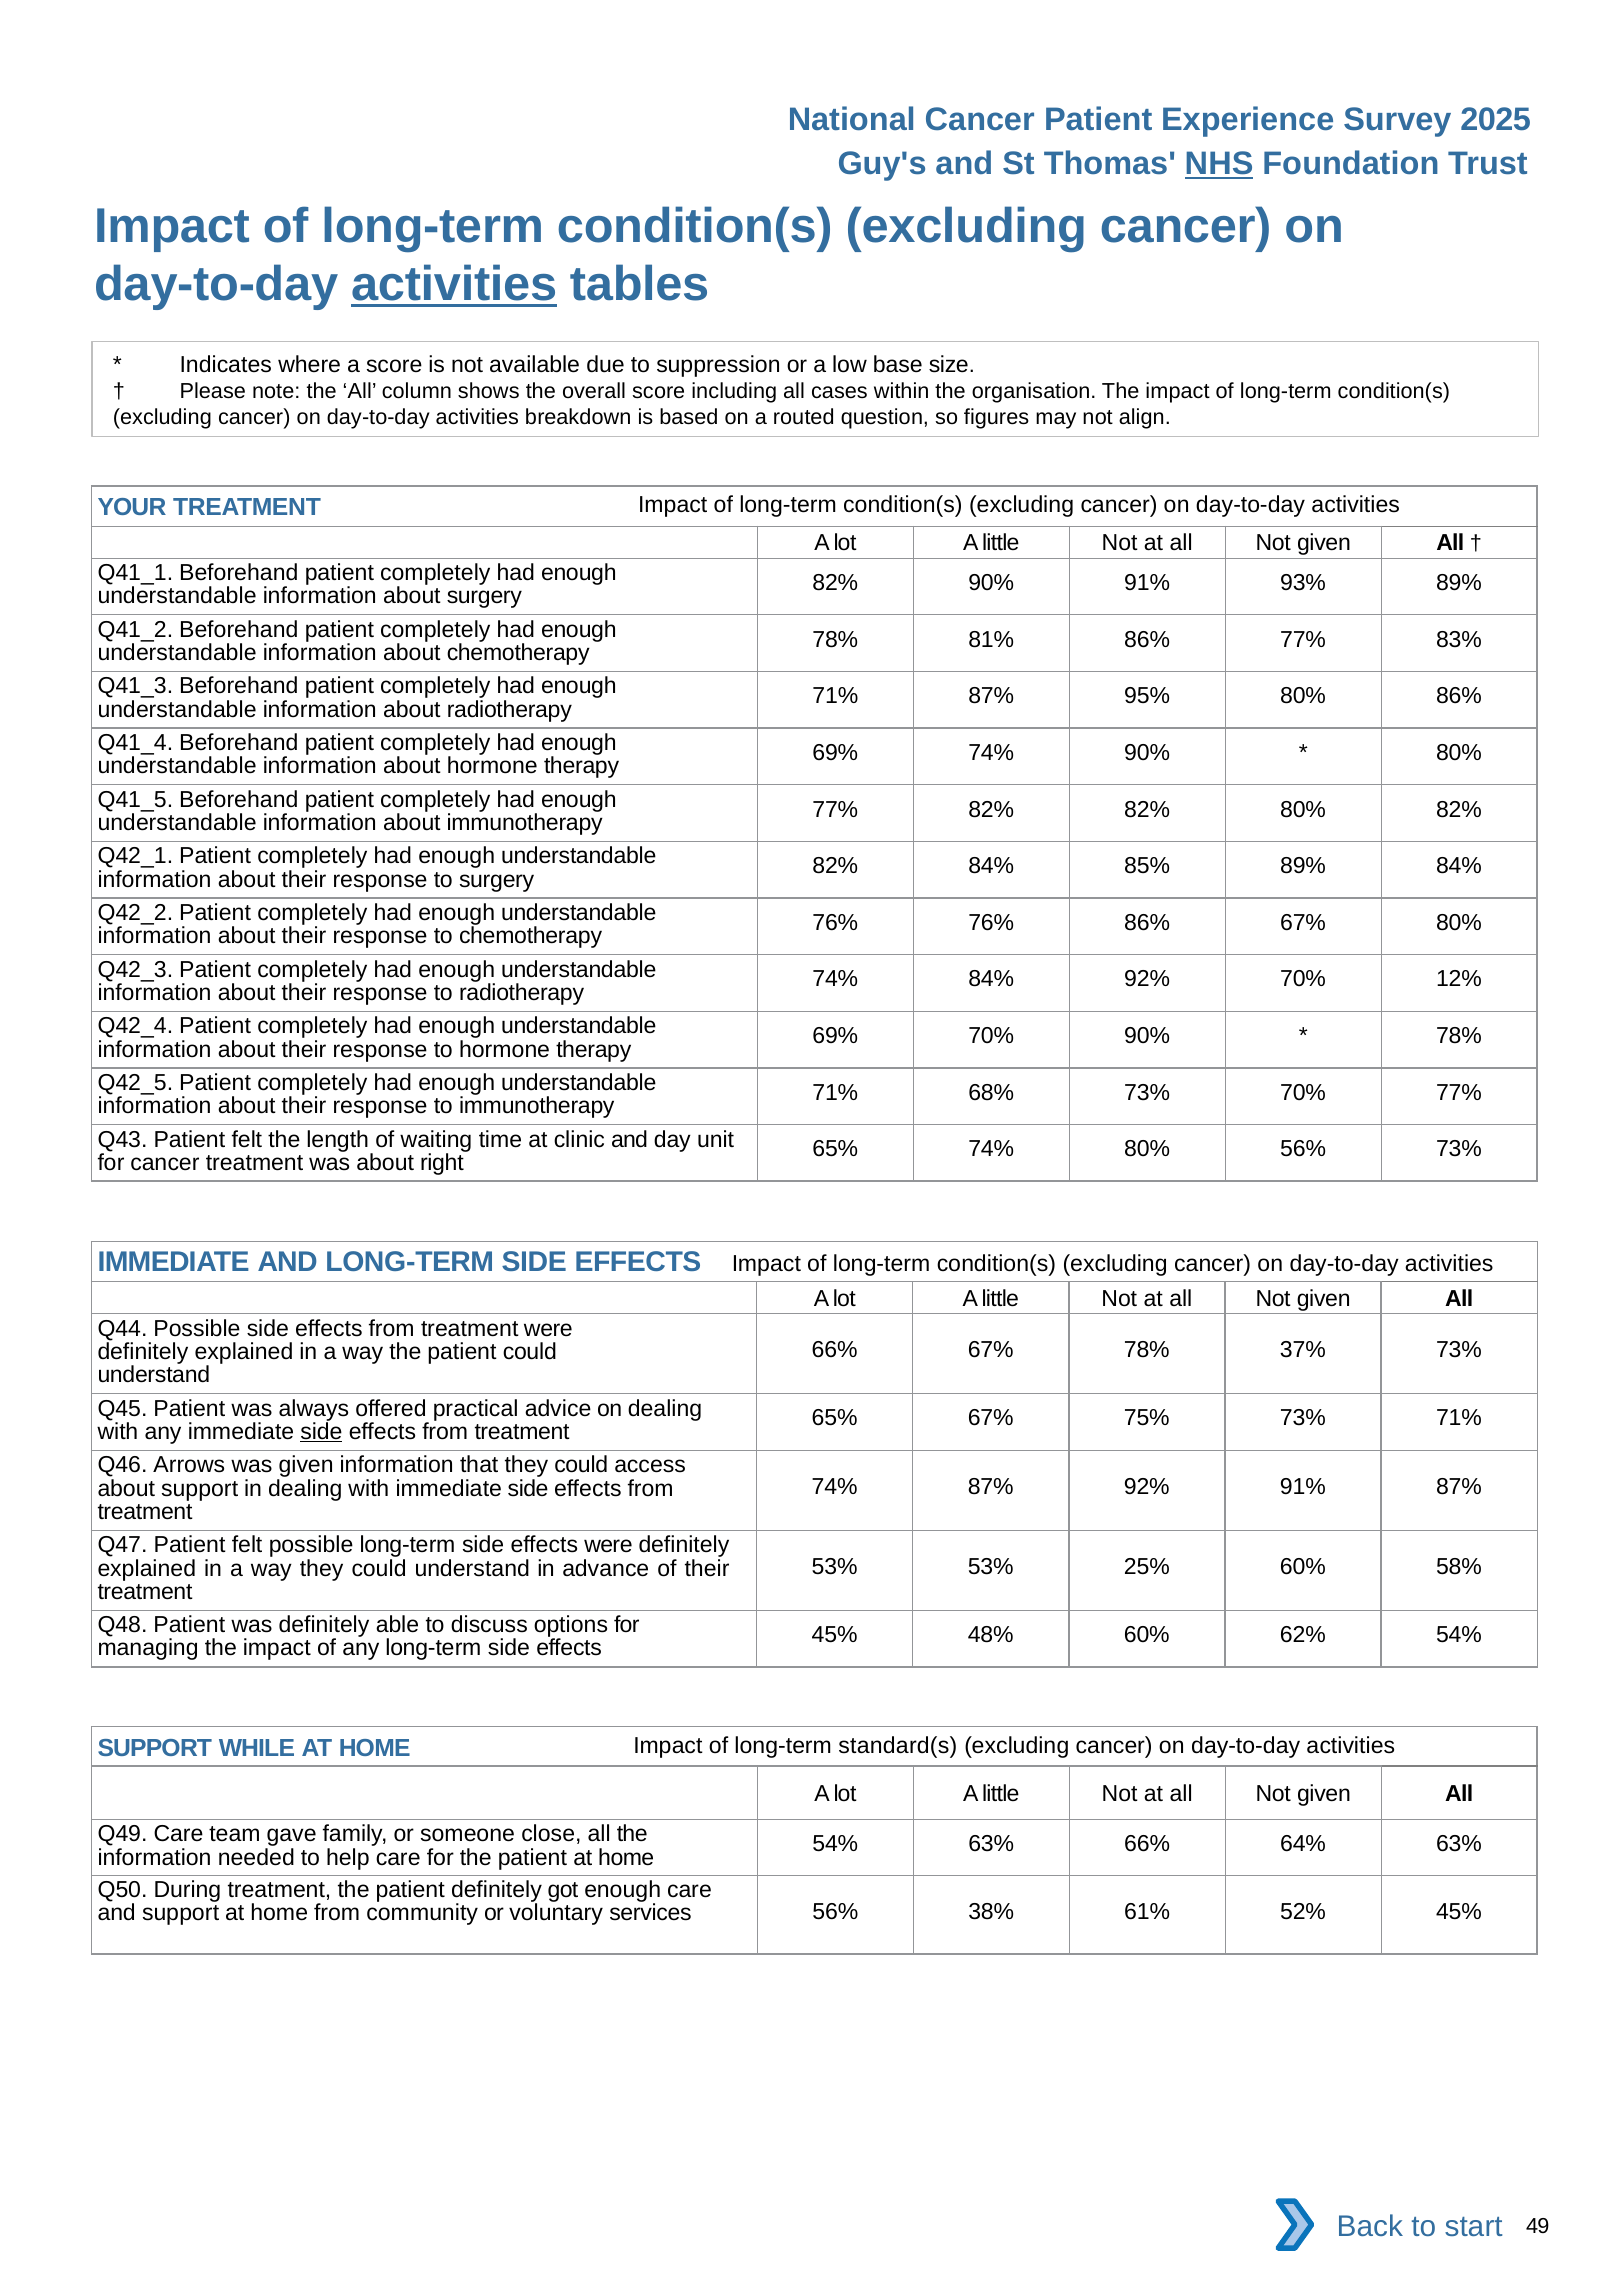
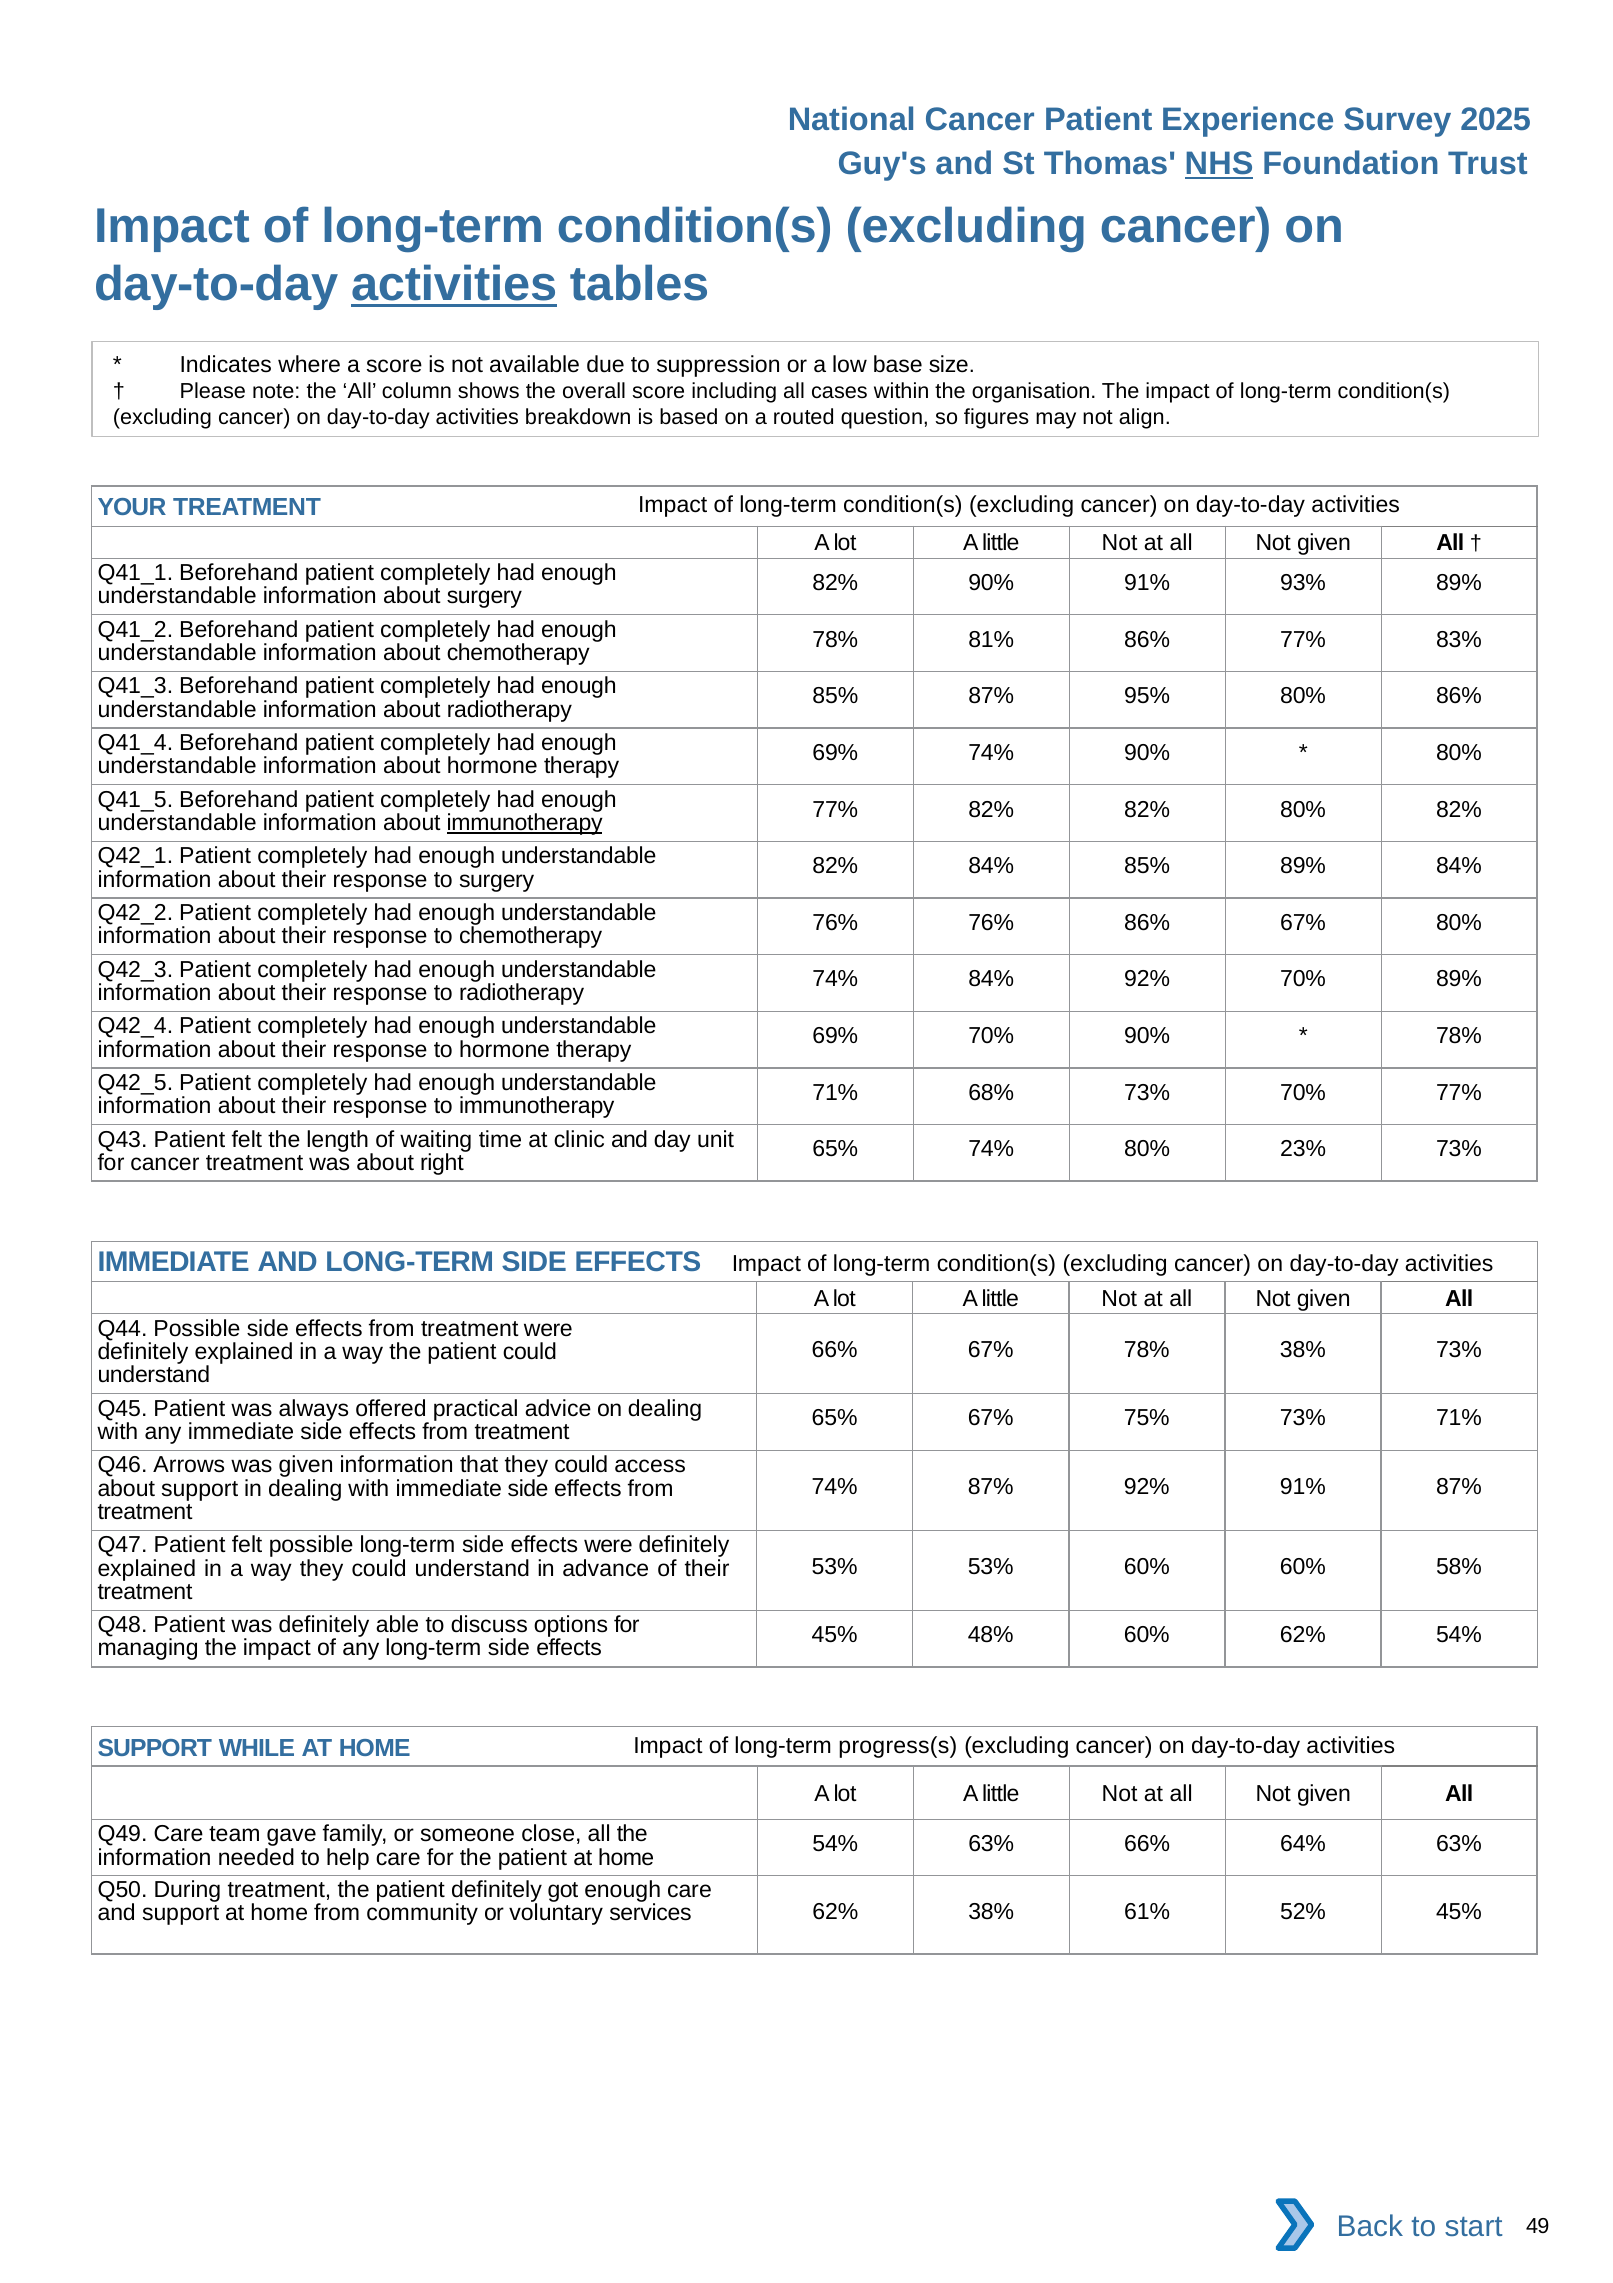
71%: 71% -> 85% (835, 696)
immunotherapy underline: none -> present (525, 823)
70% 12%: 12% -> 89% (1459, 979)
80% 56%: 56% -> 23% (1303, 1149)
78% 37%: 37% -> 38% (1303, 1350)
side underline: present -> none (321, 1432)
53% 25%: 25% -> 60% (1147, 1566)
standard(s: standard(s -> progress(s (898, 1745)
services 56%: 56% -> 62% (835, 1911)
